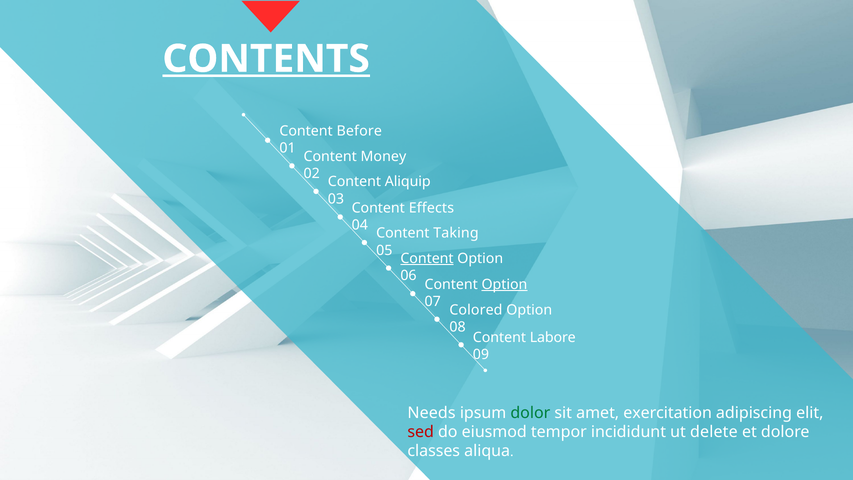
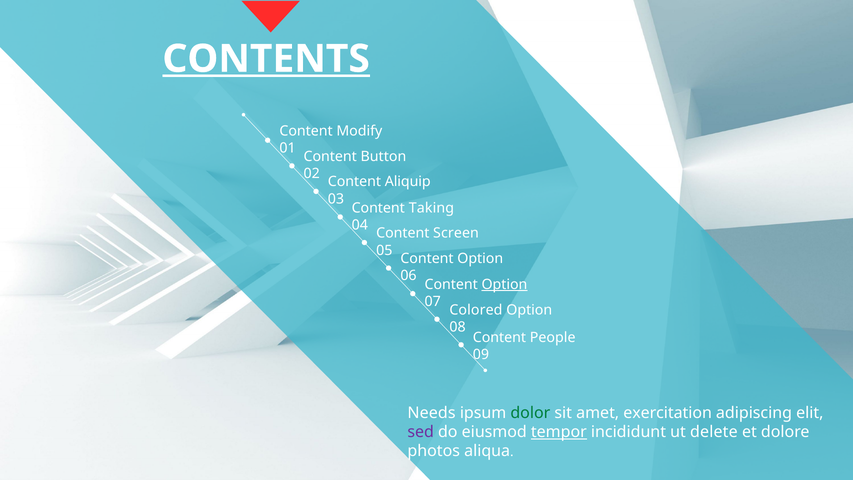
Before: Before -> Modify (359, 131)
Money: Money -> Button (383, 156)
Effects: Effects -> Taking (431, 208)
Taking: Taking -> Screen (456, 233)
Content underline: present -> none (427, 258)
Labore: Labore -> People (553, 337)
sed colour: red -> purple (421, 432)
tempor underline: none -> present (559, 432)
classes: classes -> photos (434, 451)
